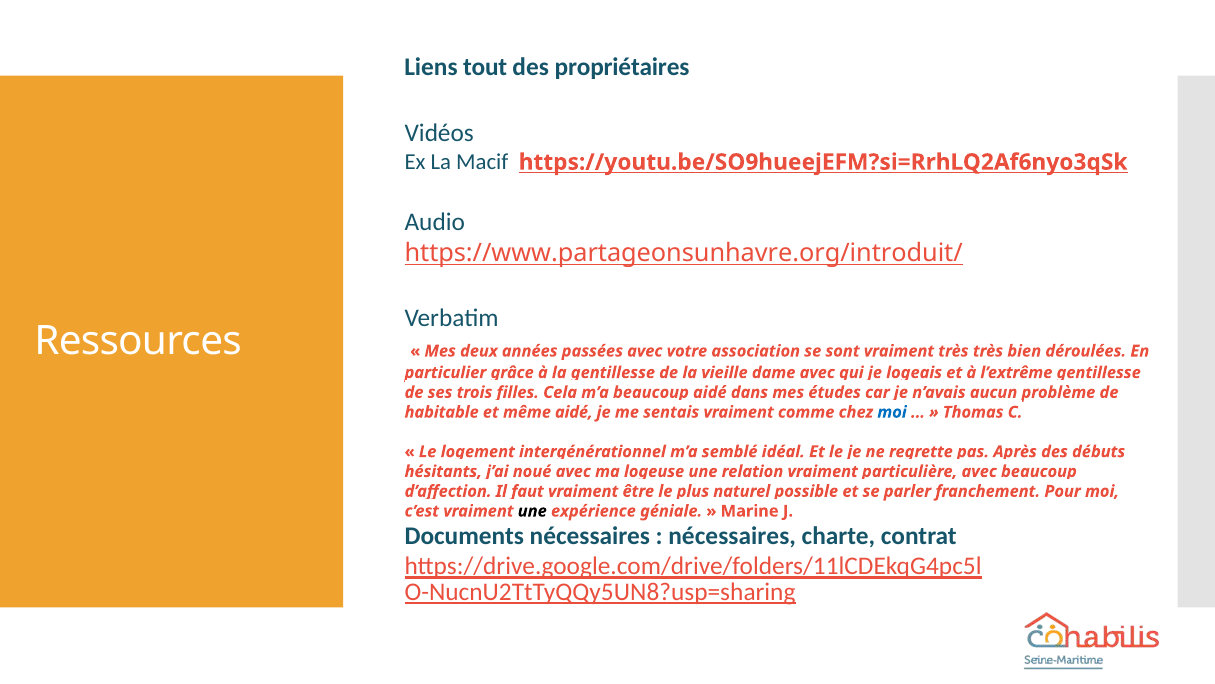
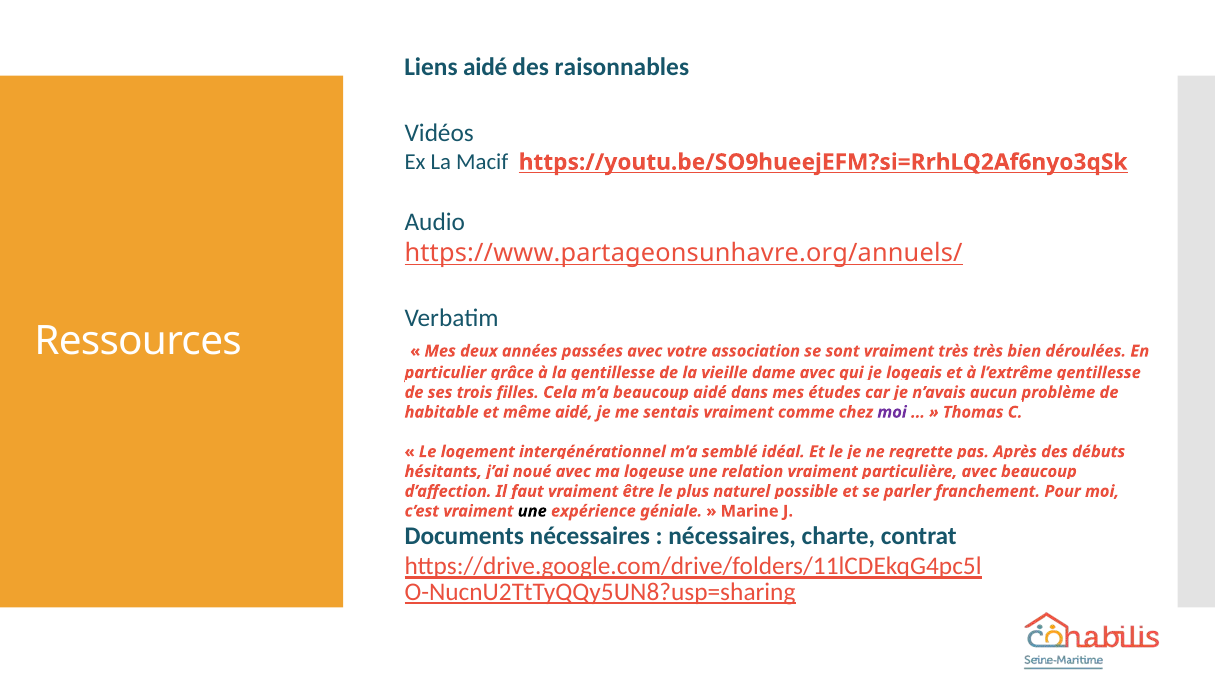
Liens tout: tout -> aidé (485, 67)
propriétaires: propriétaires -> raisonnables (622, 67)
https://www.partageonsunhavre.org/introduit/: https://www.partageonsunhavre.org/introduit/ -> https://www.partageonsunhavre.org/annuels/ (684, 252)
moi colour: blue -> purple (892, 412)
